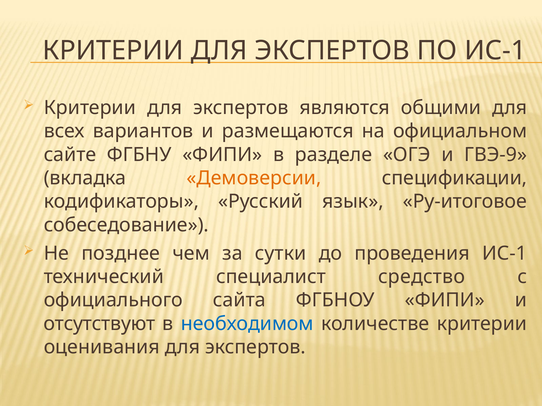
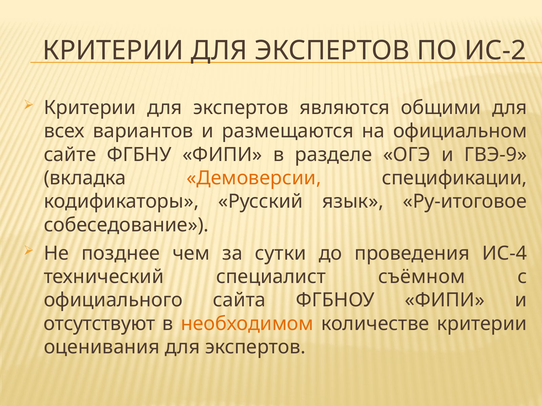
ПО ИС-1: ИС-1 -> ИС-2 (495, 51)
проведения ИС-1: ИС-1 -> ИС-4 (505, 254)
средство: средство -> съёмном (422, 277)
необходимом colour: blue -> orange (247, 324)
